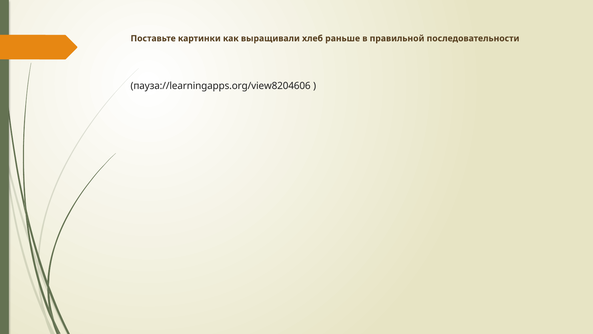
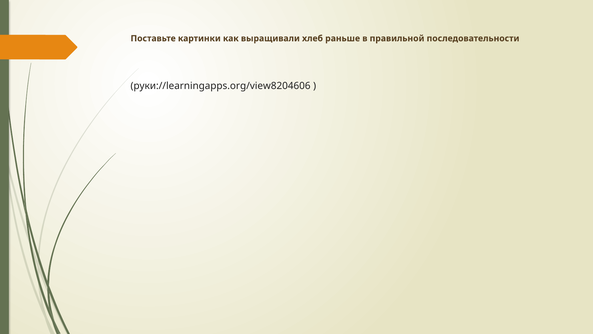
пауза://learningapps.org/view8204606: пауза://learningapps.org/view8204606 -> руки://learningapps.org/view8204606 (221, 86)
